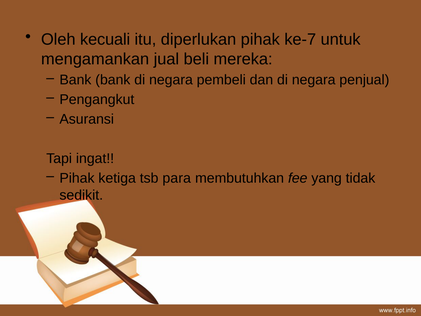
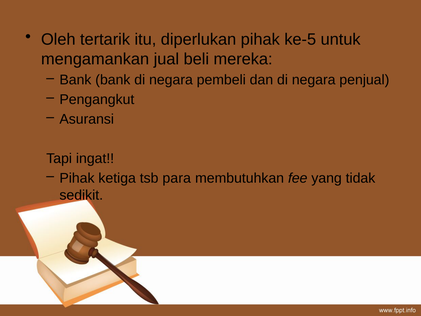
kecuali: kecuali -> tertarik (105, 39)
ke-7: ke-7 -> ke-5 (300, 39)
